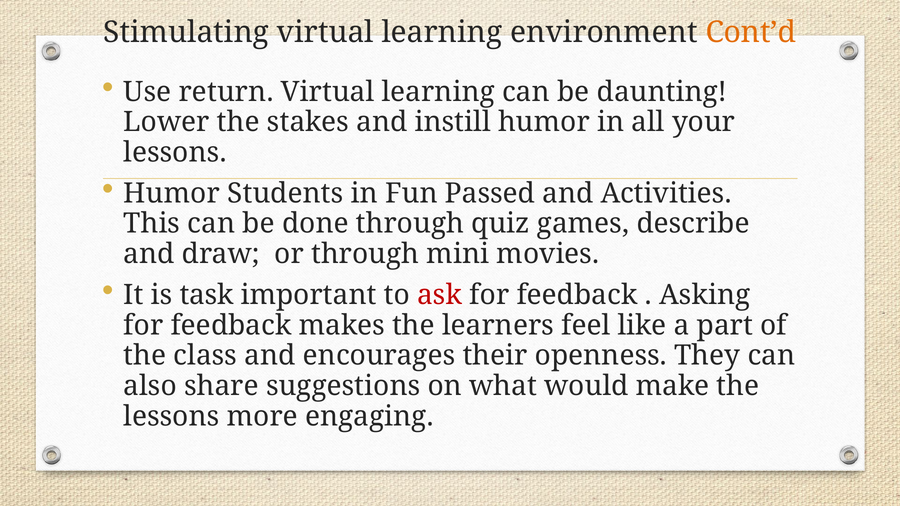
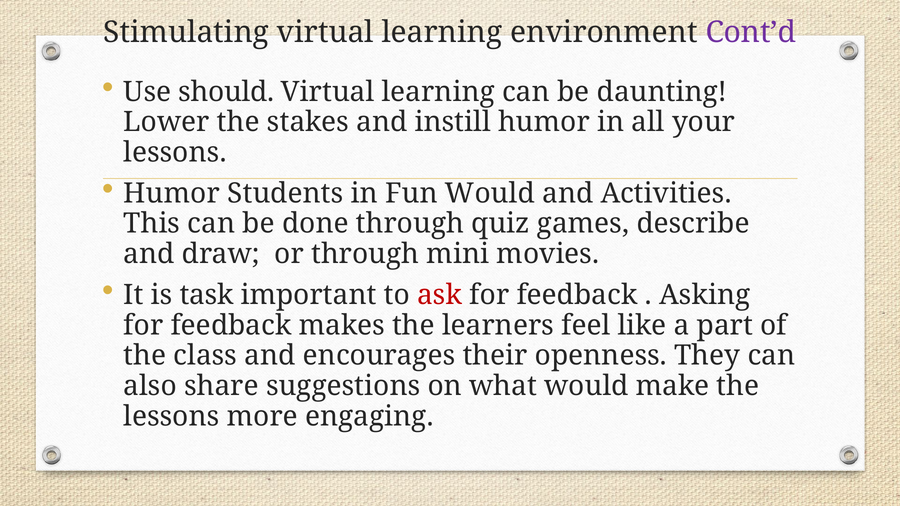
Cont’d colour: orange -> purple (751, 32)
return: return -> should (226, 92)
Fun Passed: Passed -> Would (490, 193)
